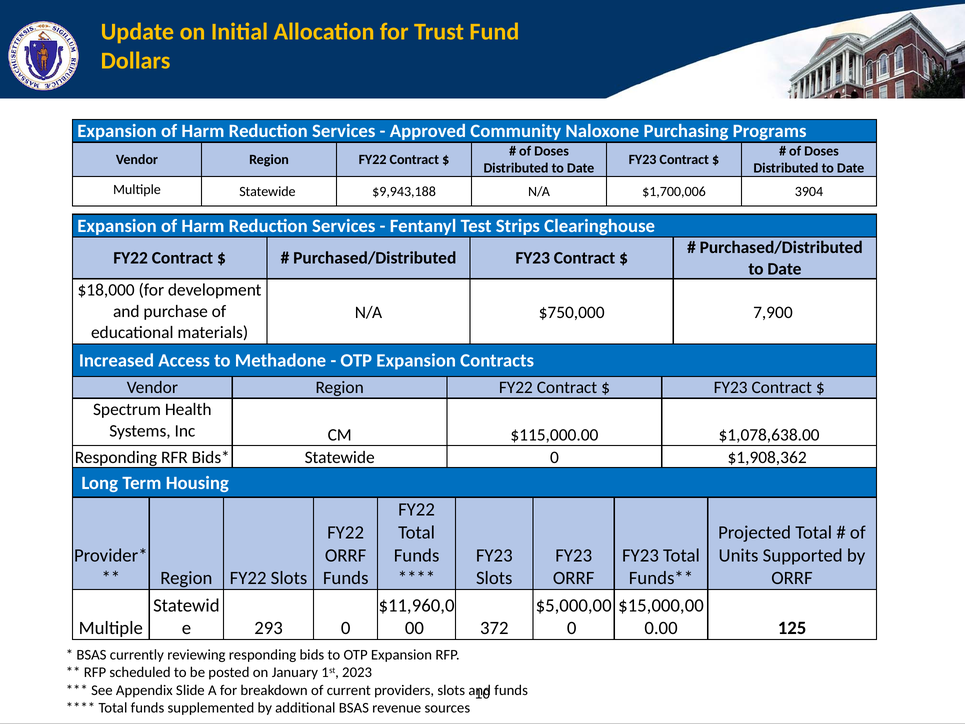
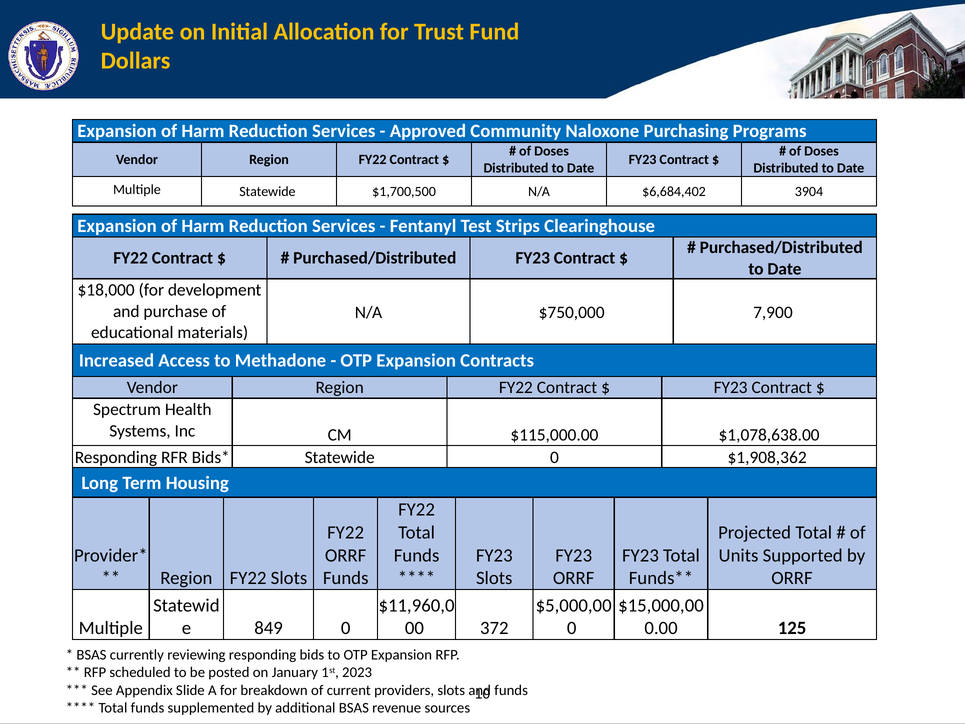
$9,943,188: $9,943,188 -> $1,700,500 (404, 191)
$1,700,006: $1,700,006 -> $6,684,402 (674, 191)
293: 293 -> 849 (269, 628)
